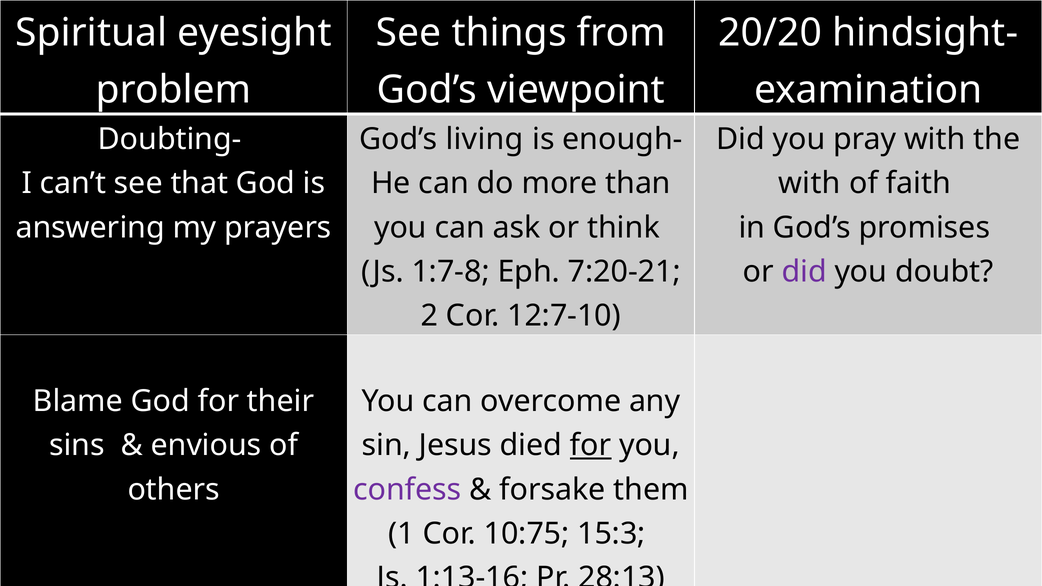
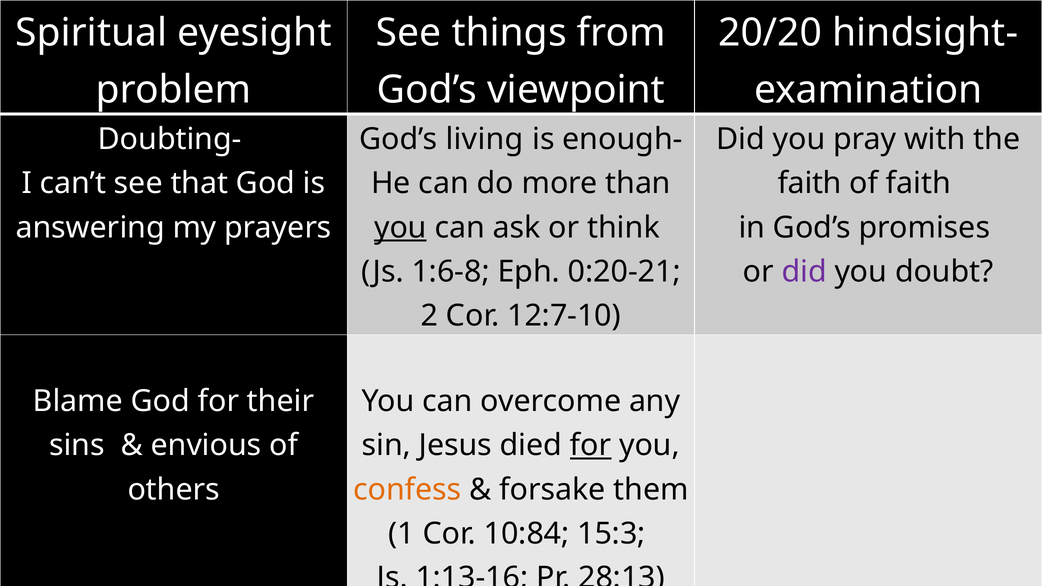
with: with -> faith (810, 183)
you underline: none -> present (400, 228)
1:7-8: 1:7-8 -> 1:6-8 (451, 272)
7:20-21: 7:20-21 -> 0:20-21 (624, 272)
confess colour: purple -> orange (407, 490)
10:75: 10:75 -> 10:84 (527, 534)
